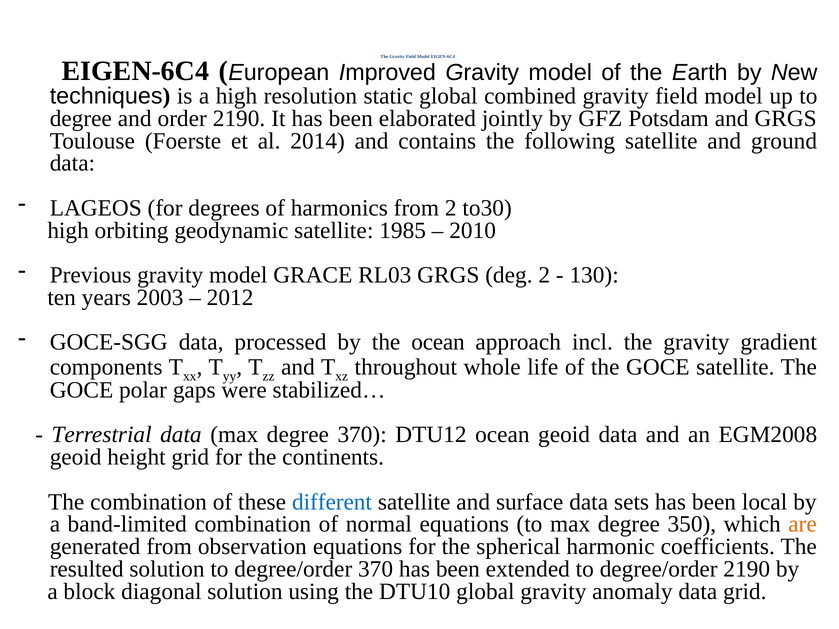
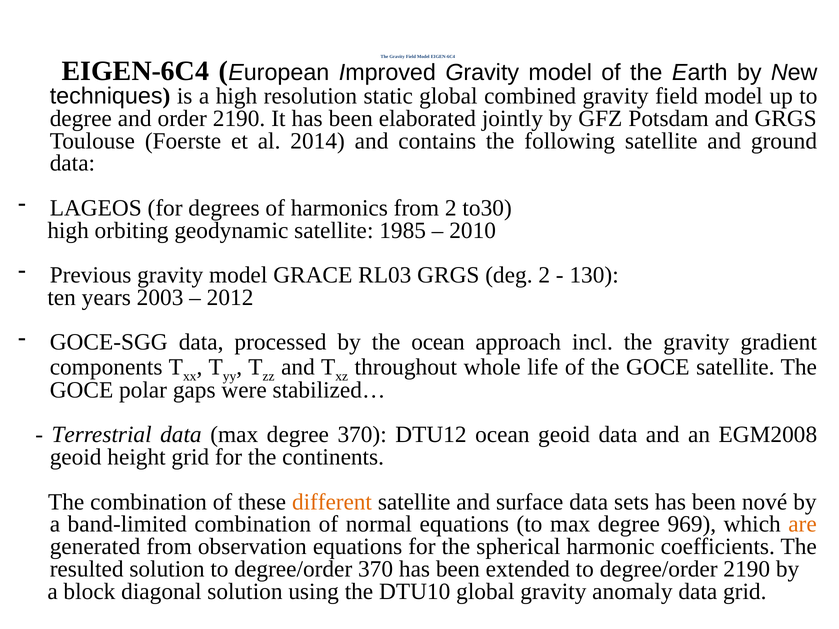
different colour: blue -> orange (332, 502)
local: local -> nové (765, 502)
350: 350 -> 969 (692, 525)
